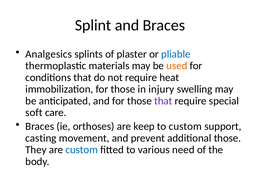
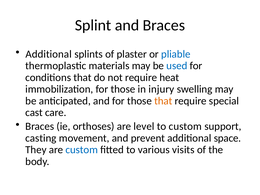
Analgesics: Analgesics -> Additional (49, 54)
used colour: orange -> blue (177, 66)
that colour: purple -> orange (163, 101)
soft: soft -> cast (34, 113)
keep: keep -> level (144, 126)
additional those: those -> space (227, 138)
need: need -> visits (183, 150)
